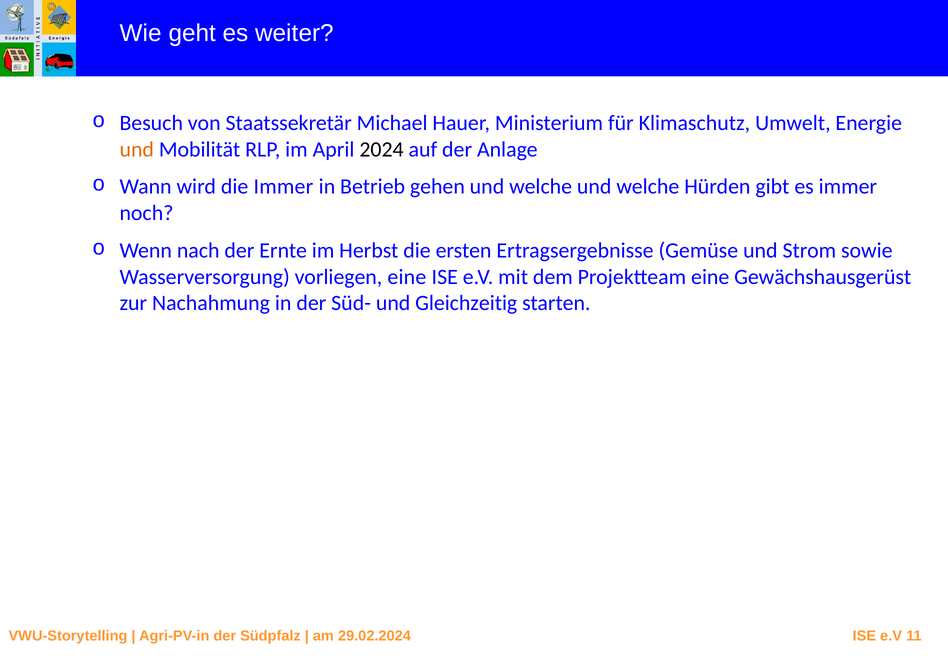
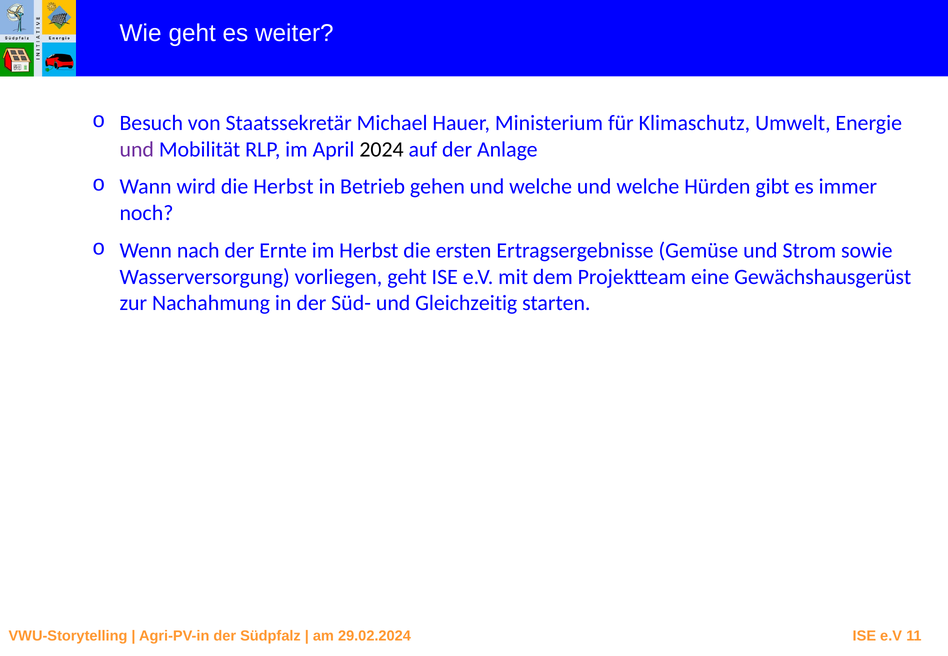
und colour: orange -> purple (137, 149)
die Immer: Immer -> Herbst (283, 187)
vorliegen eine: eine -> geht (407, 277)
